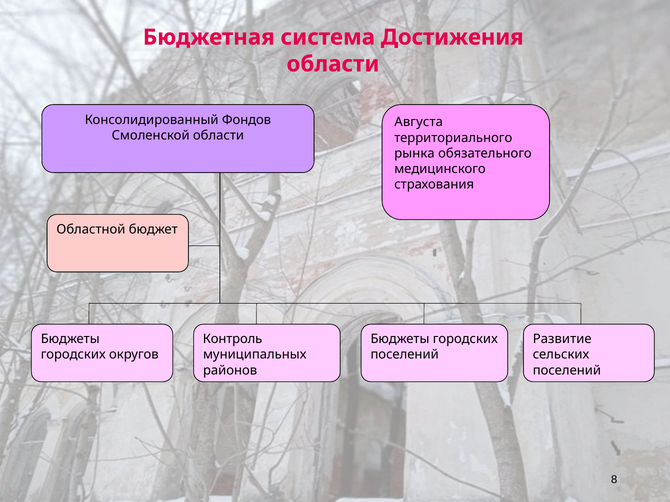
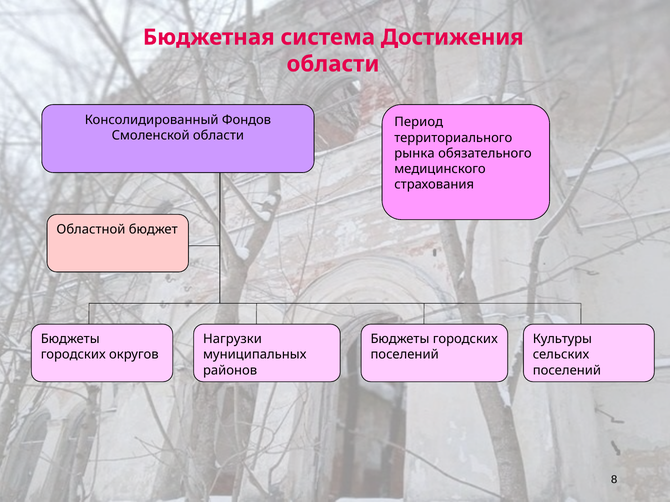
Августа: Августа -> Период (419, 122)
Контроль: Контроль -> Нагрузки (232, 339)
Развитие: Развитие -> Культуры (562, 339)
